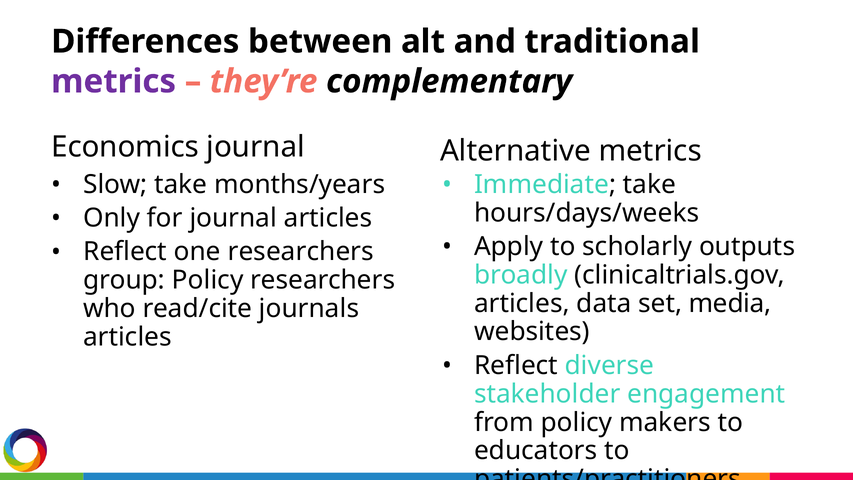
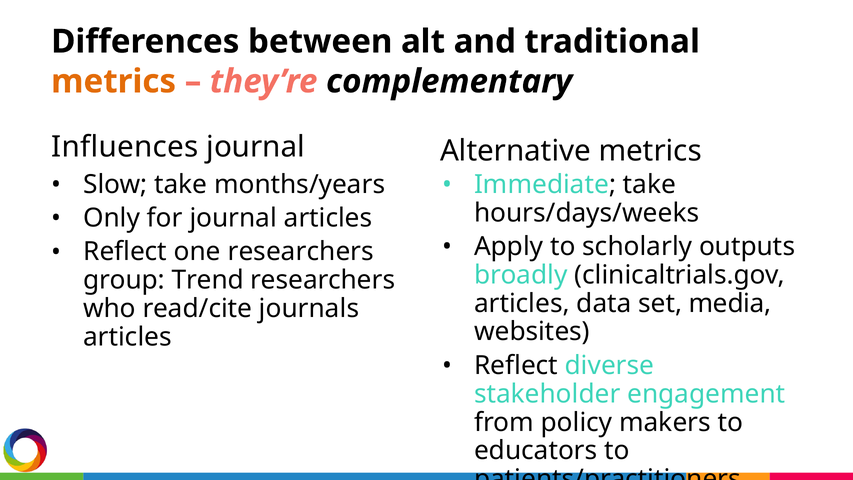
metrics colour: purple -> orange (114, 81)
Economics: Economics -> Influences (125, 147)
group Policy: Policy -> Trend (208, 280)
